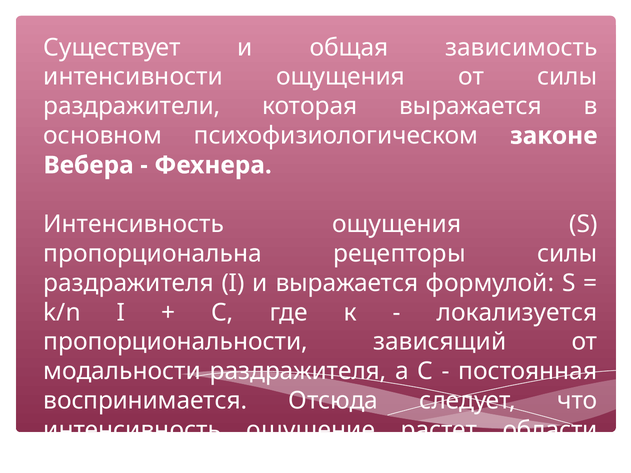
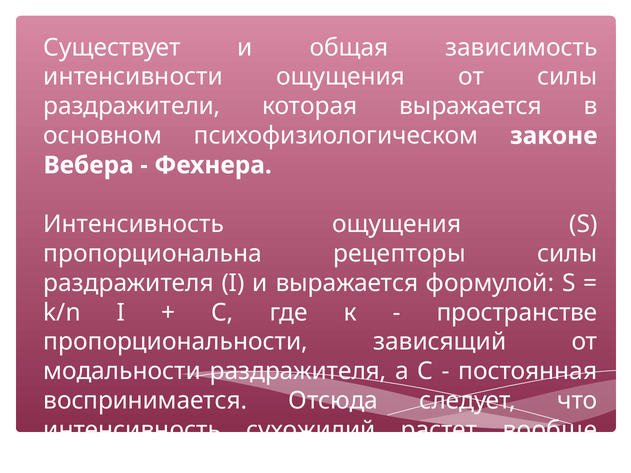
локализуется: локализуется -> пространстве (517, 313)
ощущение: ощущение -> сухожилий (311, 430)
области: области -> вообще (550, 430)
